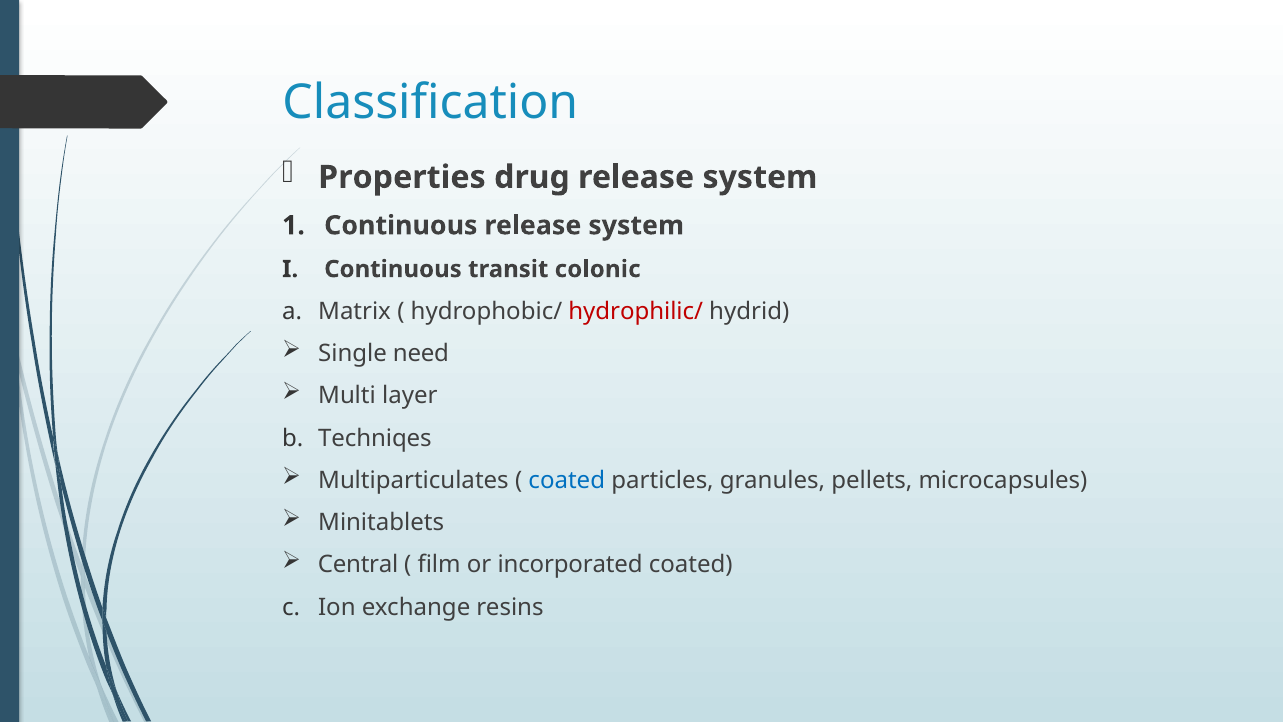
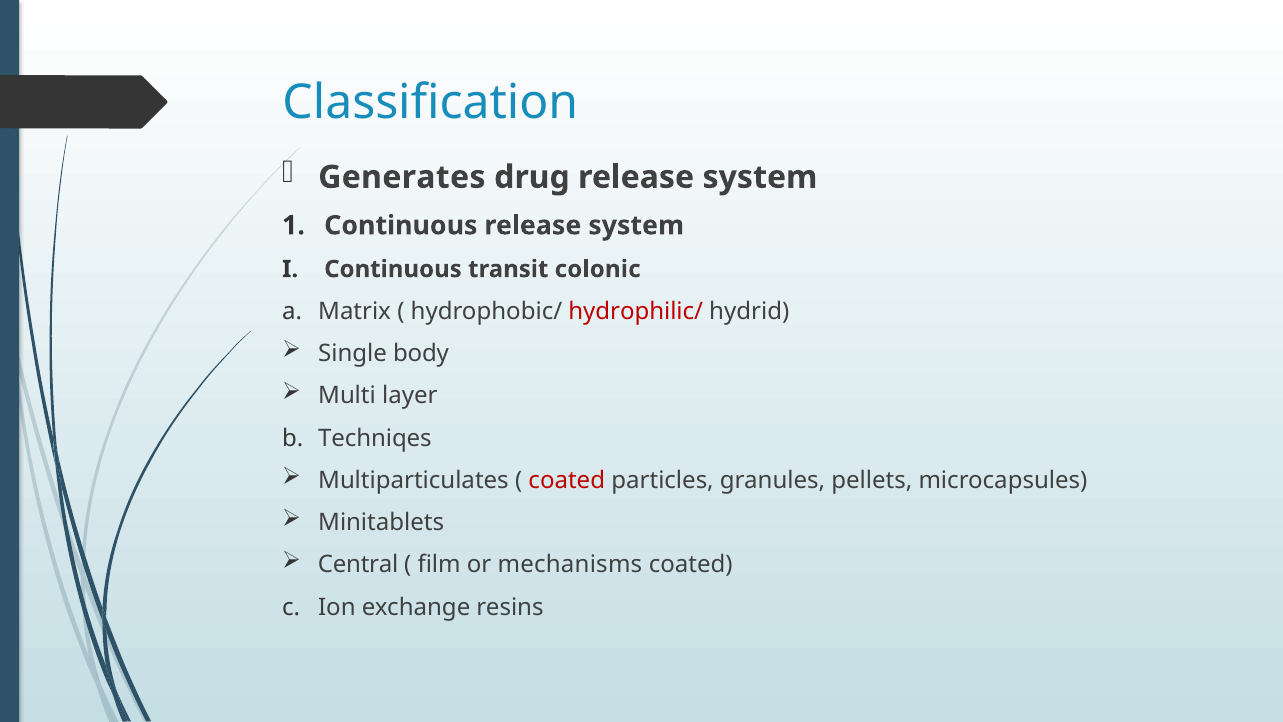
Properties: Properties -> Generates (402, 177)
need: need -> body (421, 354)
coated colour: blue -> red (567, 480)
incorporated: incorporated -> mechanisms (570, 565)
